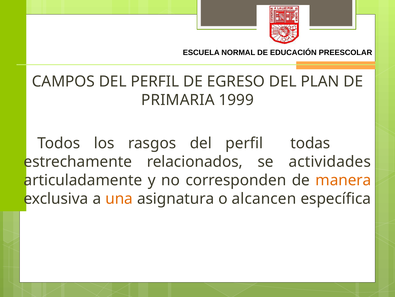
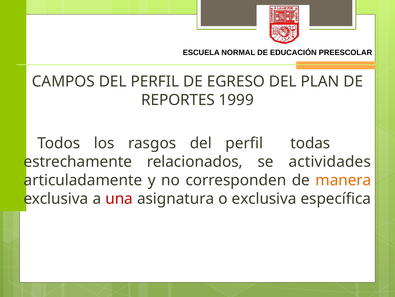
PRIMARIA: PRIMARIA -> REPORTES (178, 100)
una colour: orange -> red (119, 198)
o alcancen: alcancen -> exclusiva (264, 198)
